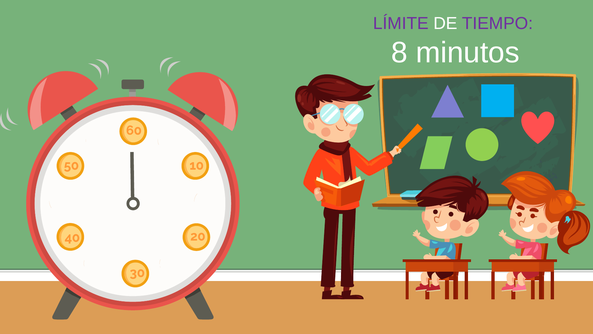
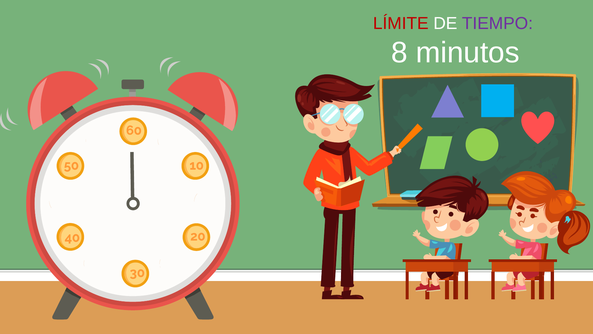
LÍMITE colour: purple -> red (401, 24)
